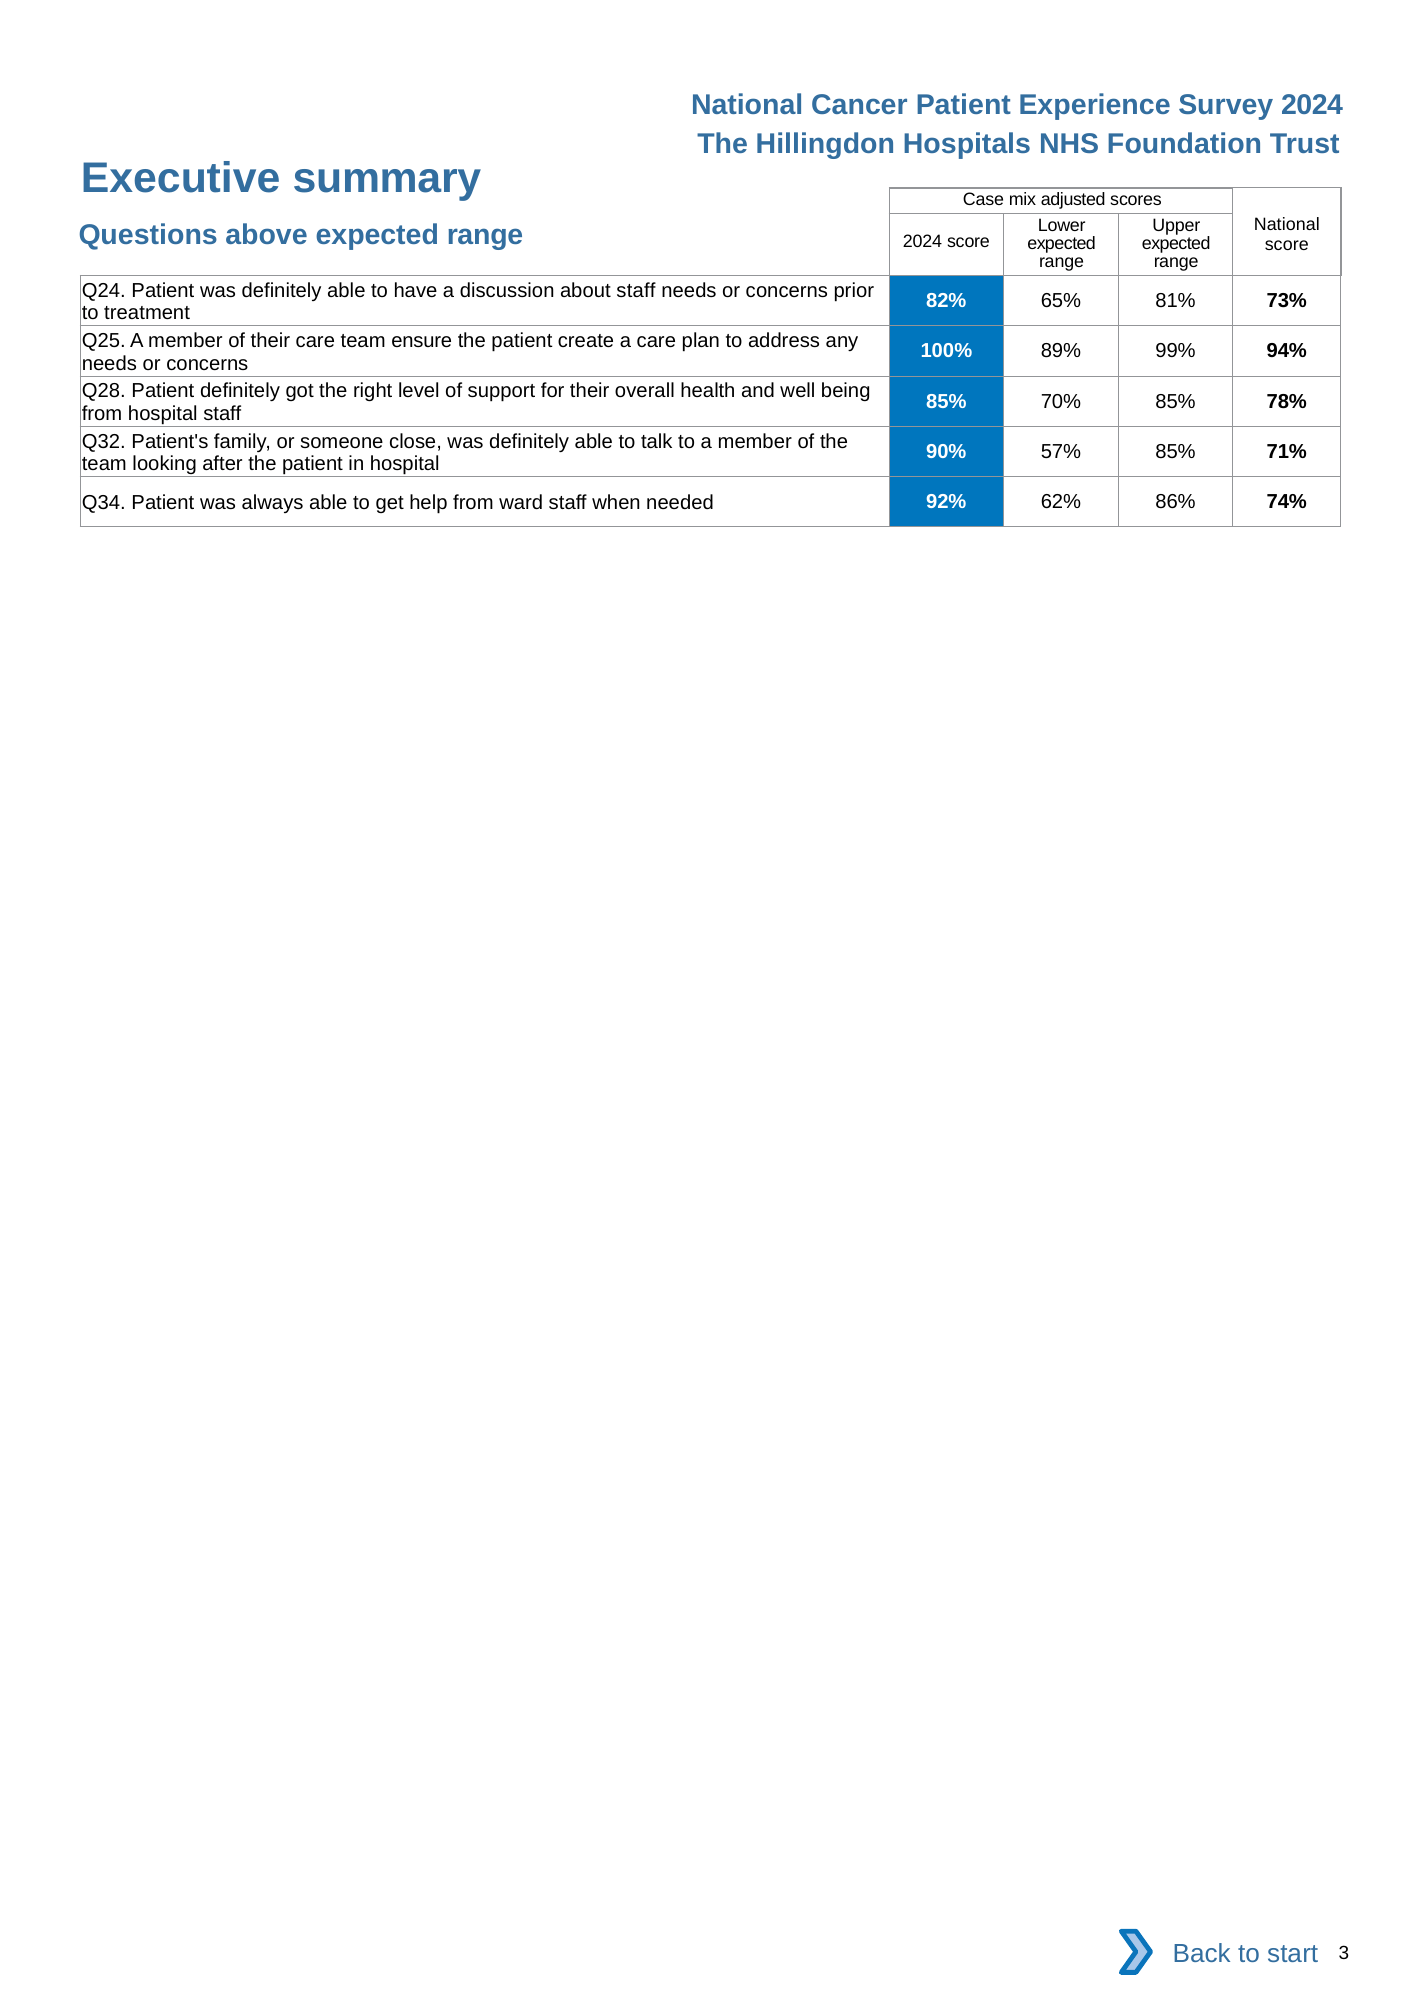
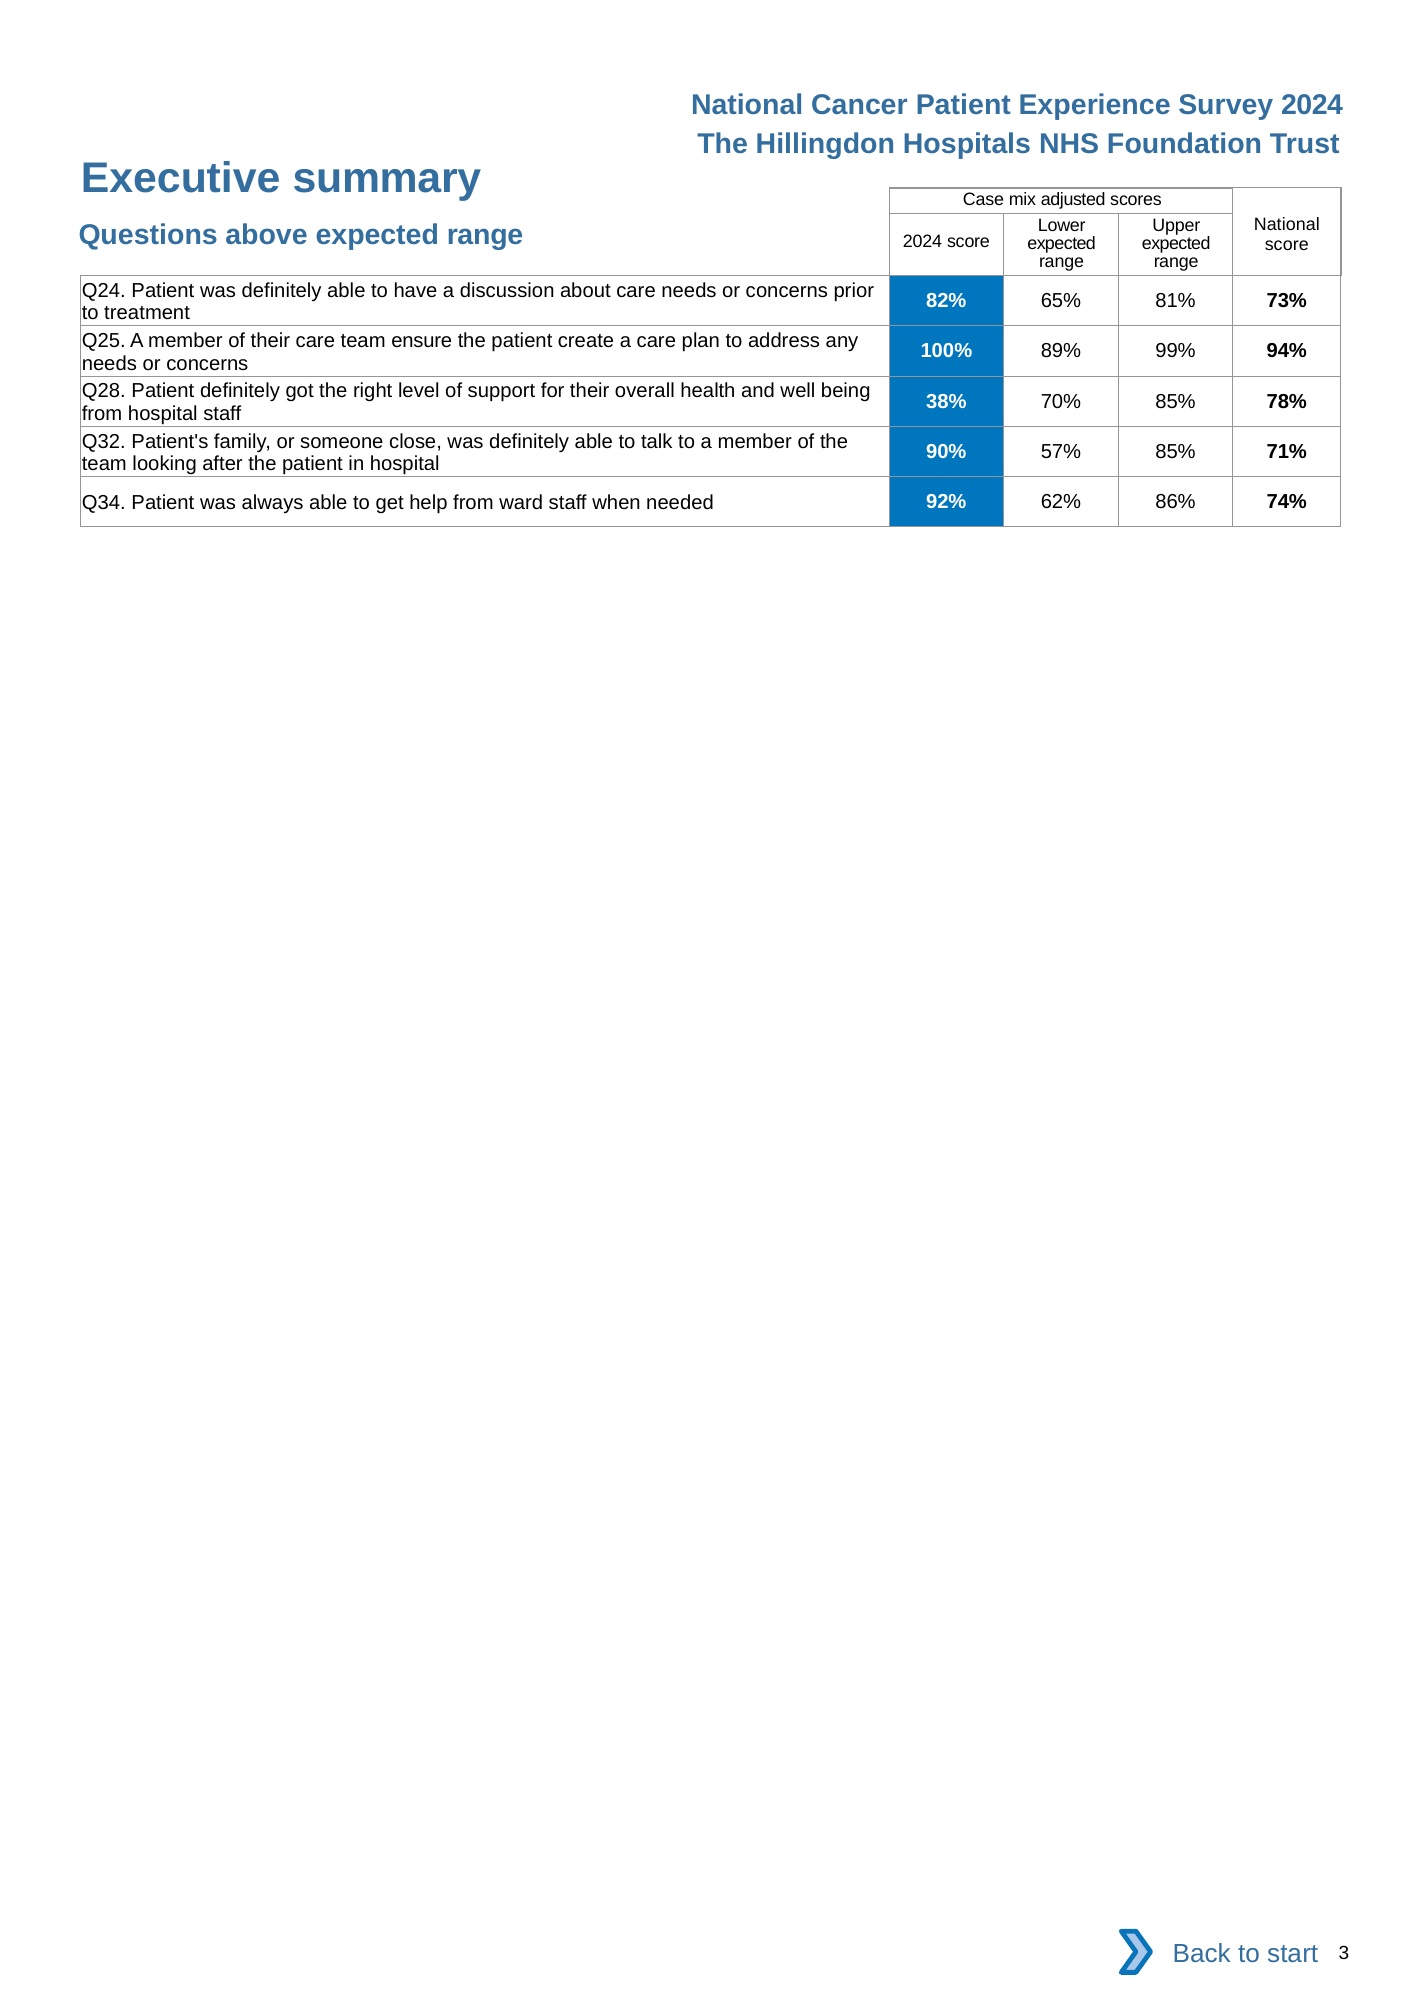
about staff: staff -> care (636, 290)
85%: 85% -> 38% (946, 402)
